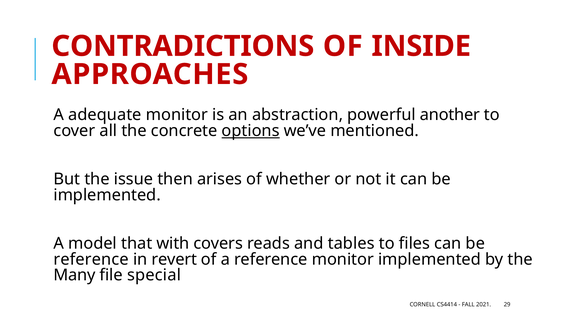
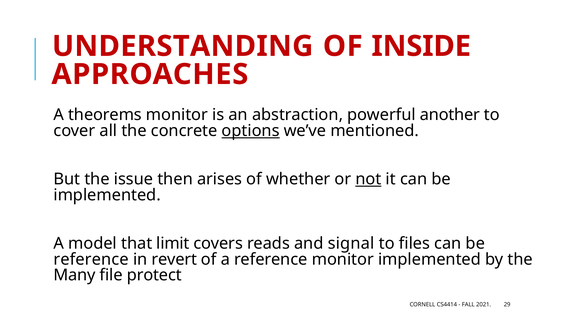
CONTRADICTIONS: CONTRADICTIONS -> UNDERSTANDING (183, 46)
adequate: adequate -> theorems (105, 115)
not underline: none -> present (368, 179)
with: with -> limit (173, 243)
tables: tables -> signal (351, 243)
special: special -> protect (154, 275)
